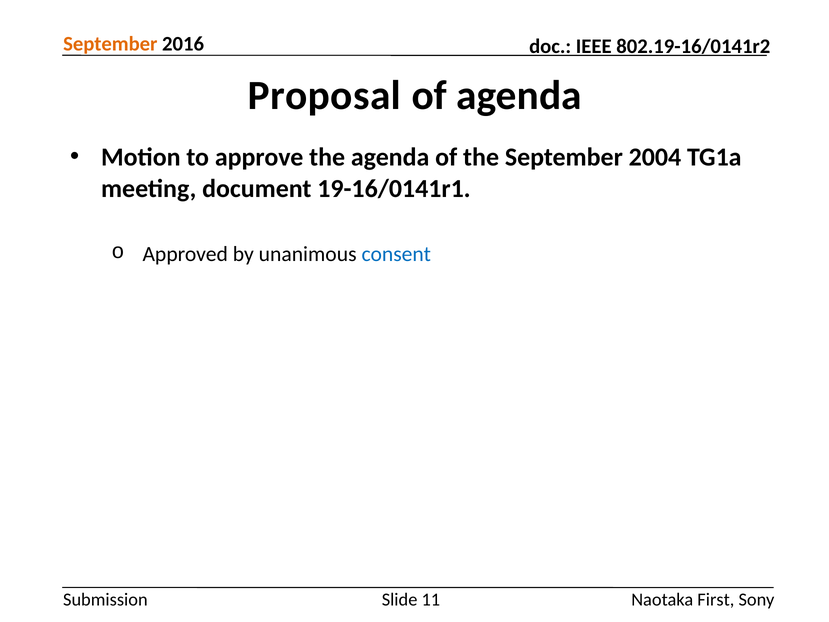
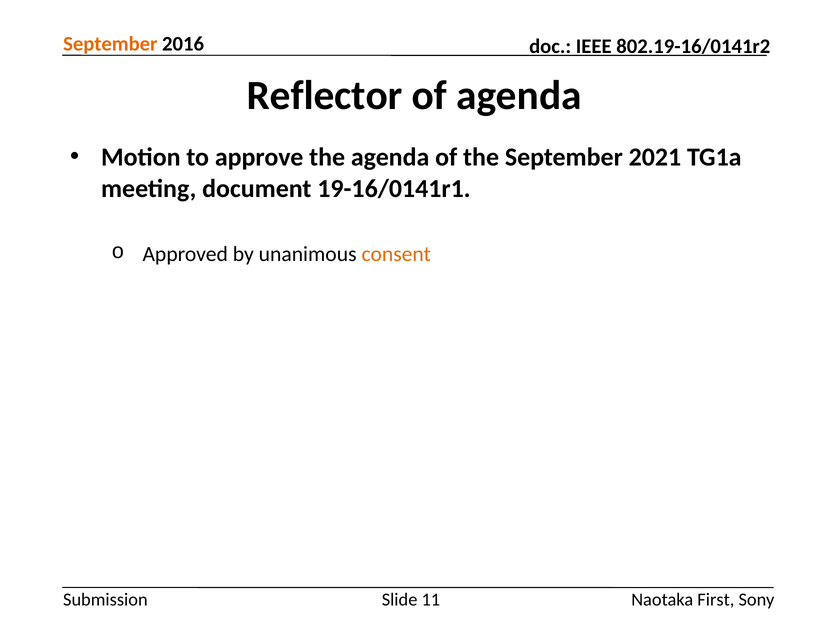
Proposal: Proposal -> Reflector (325, 95)
2004: 2004 -> 2021 (655, 157)
consent colour: blue -> orange (396, 254)
